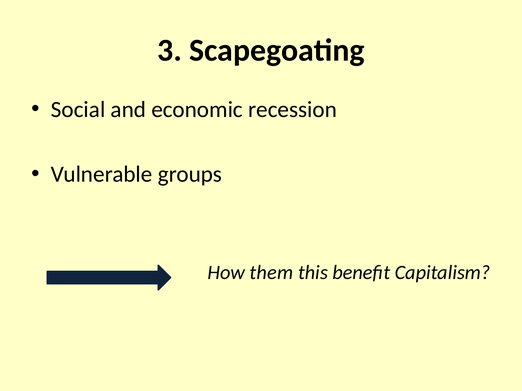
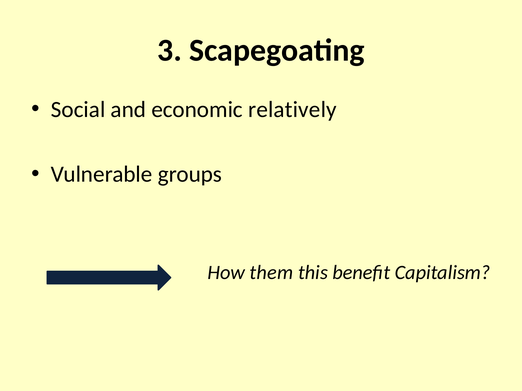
recession: recession -> relatively (292, 110)
